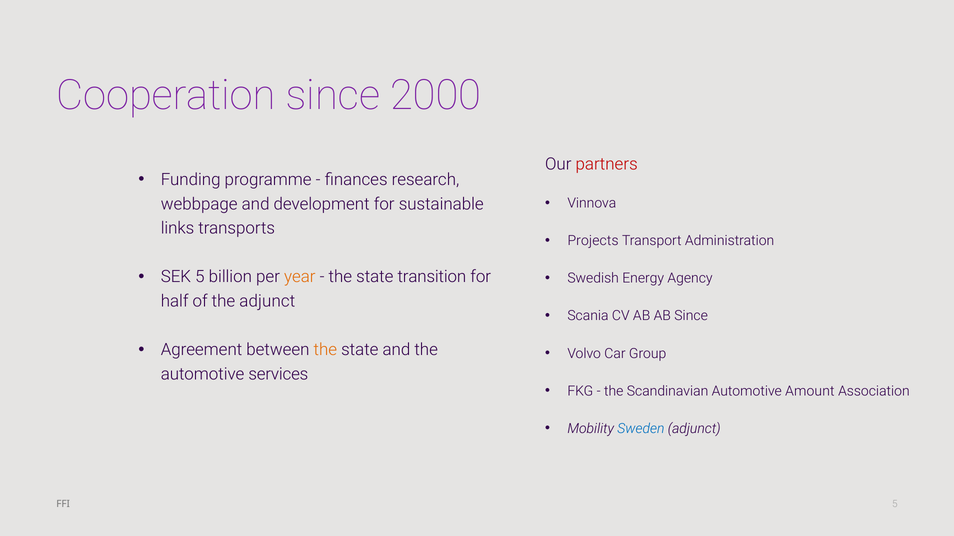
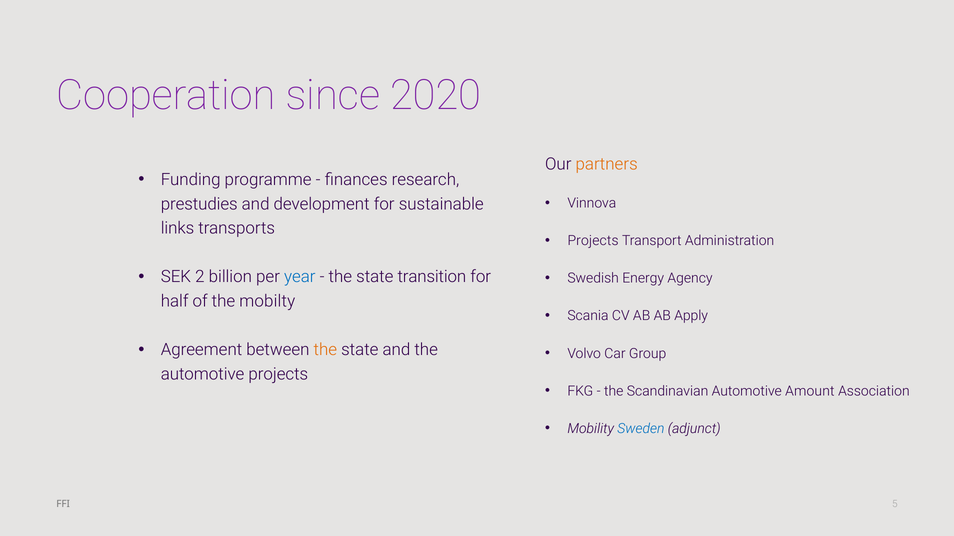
2000: 2000 -> 2020 (436, 95)
partners colour: red -> orange (607, 164)
webbpage: webbpage -> prestudies (199, 204)
SEK 5: 5 -> 2 (200, 277)
year colour: orange -> blue (300, 277)
the adjunct: adjunct -> mobilty (267, 302)
AB Since: Since -> Apply (691, 316)
automotive services: services -> projects (278, 375)
